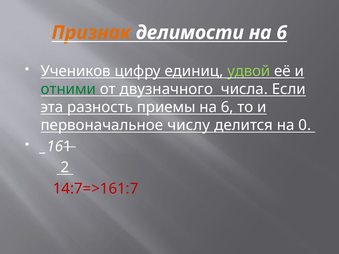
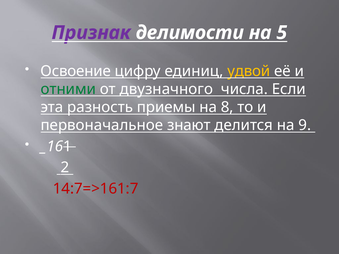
Признак colour: orange -> purple (91, 33)
делимости на 6: 6 -> 5 (282, 33)
Учеников: Учеников -> Освоение (76, 71)
удвой colour: light green -> yellow (249, 71)
6: 6 -> 8 (227, 107)
числу: числу -> знают (189, 125)
0: 0 -> 9 (305, 125)
